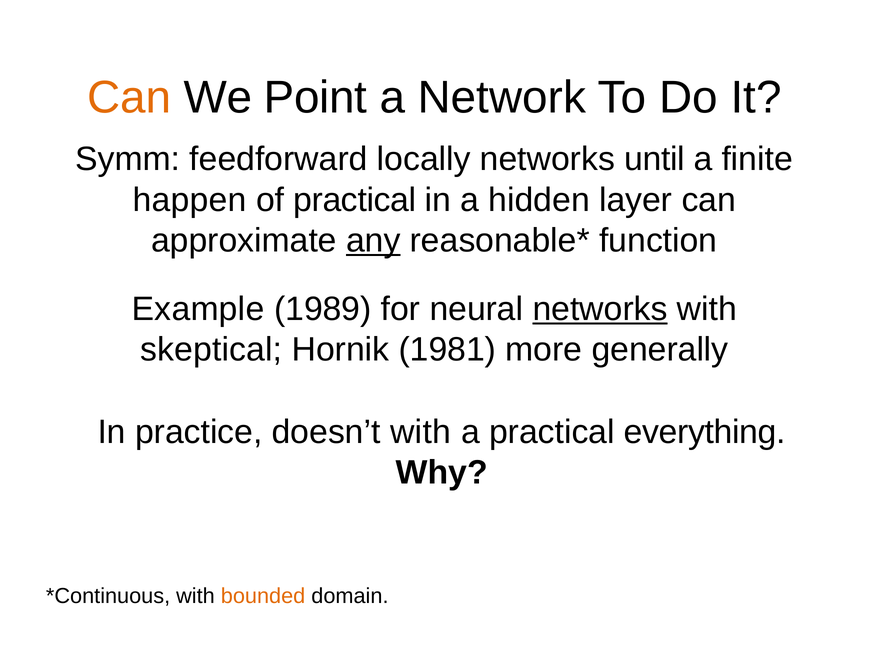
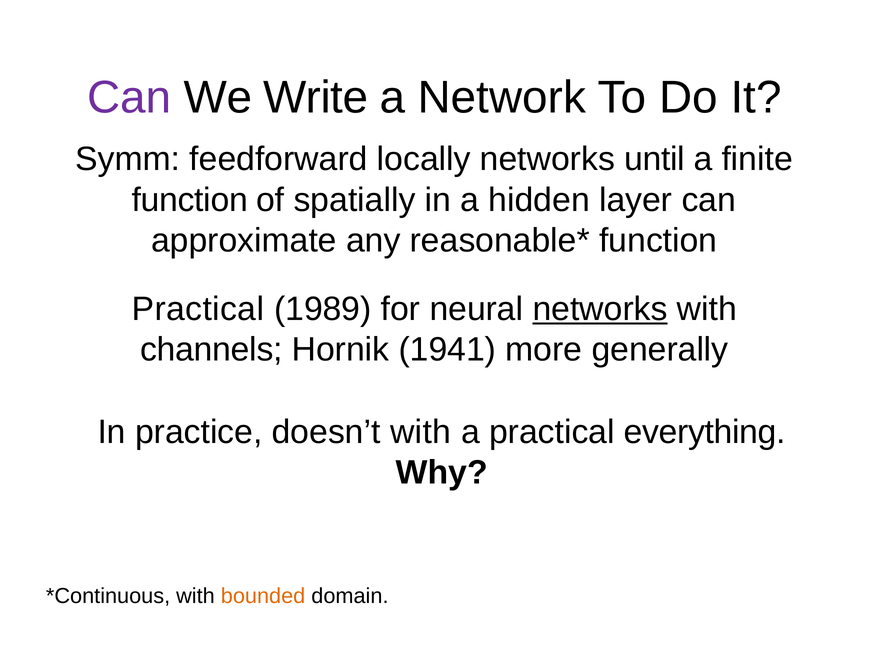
Can colour: orange -> purple (129, 97)
Point: Point -> Write (316, 97)
happen: happen -> function (190, 200)
of practical: practical -> spatially (355, 200)
any underline: present -> none (373, 240)
Example: Example -> Practical (198, 309)
skeptical: skeptical -> channels (211, 349)
1981: 1981 -> 1941 (447, 349)
